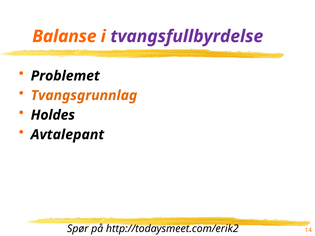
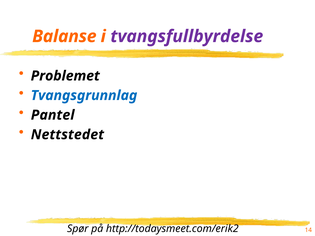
Tvangsgrunnlag colour: orange -> blue (84, 96)
Holdes: Holdes -> Pantel (53, 115)
Avtalepant: Avtalepant -> Nettstedet (67, 135)
